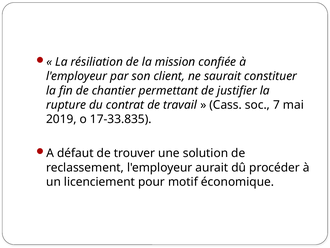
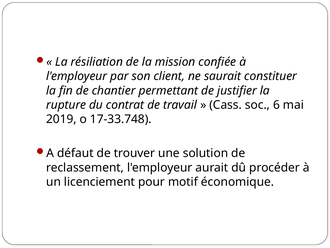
7: 7 -> 6 (276, 105)
17-33.835: 17-33.835 -> 17-33.748 (121, 119)
